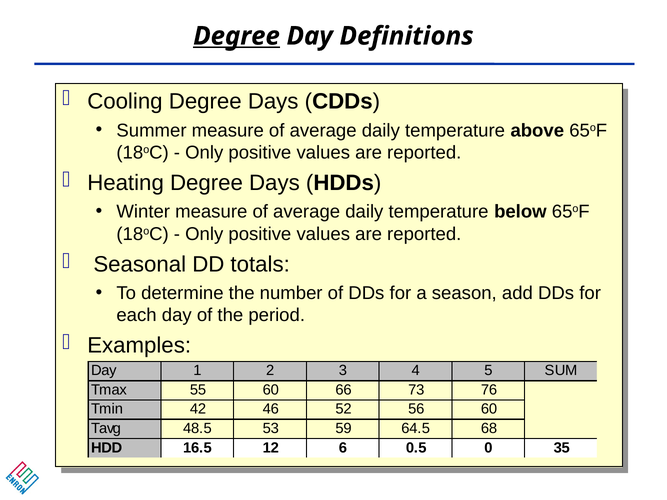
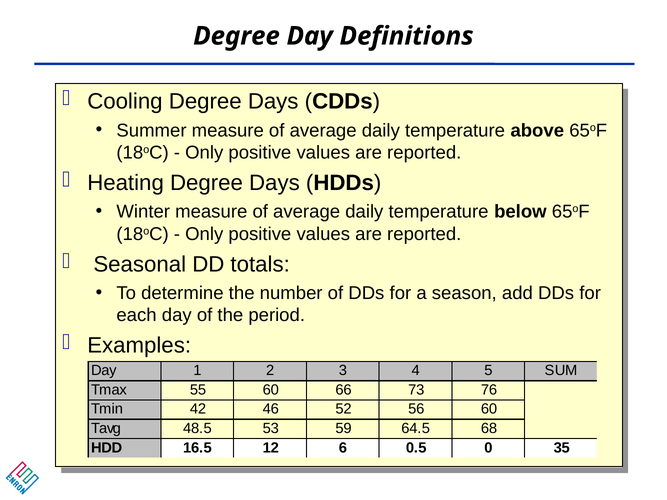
Degree underline: present -> none (237, 36)
